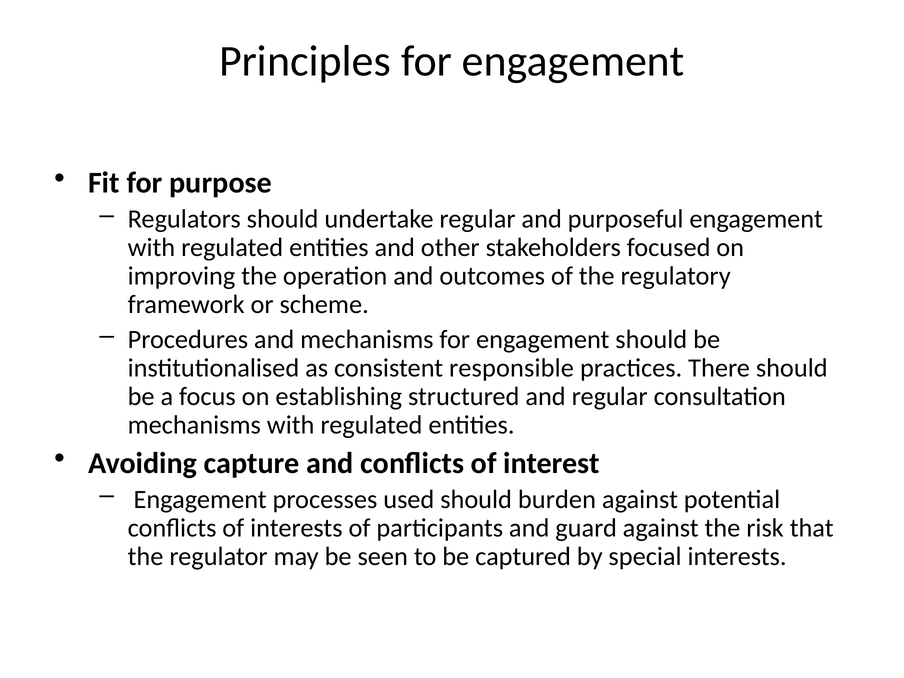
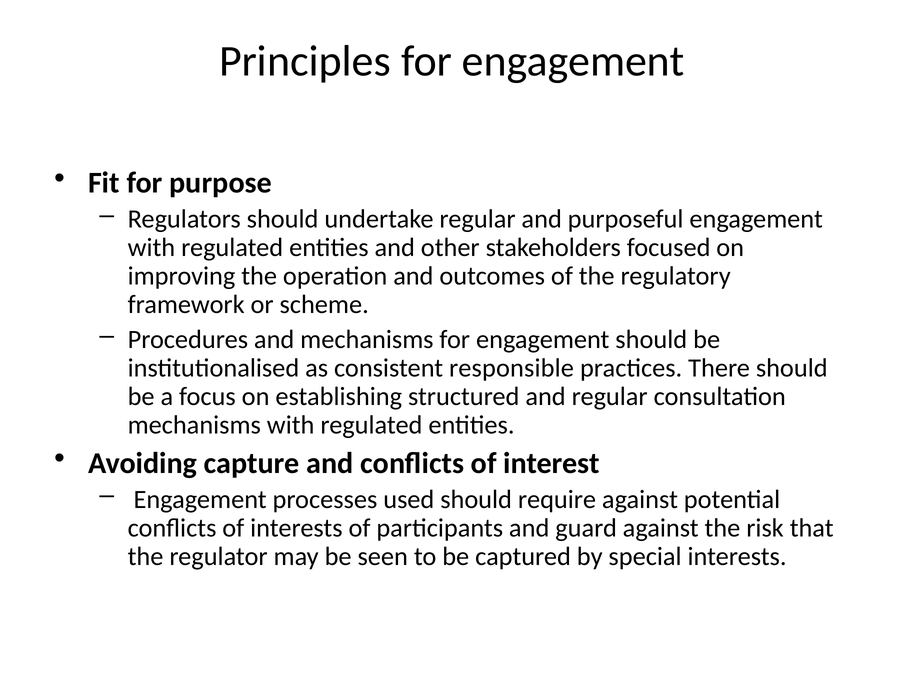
burden: burden -> require (557, 499)
